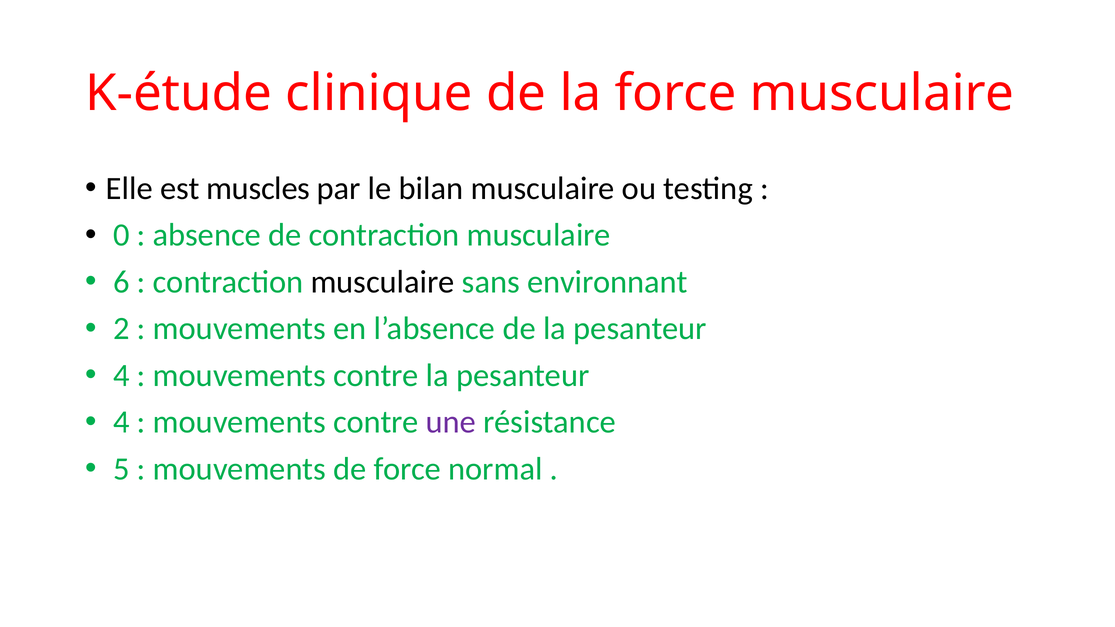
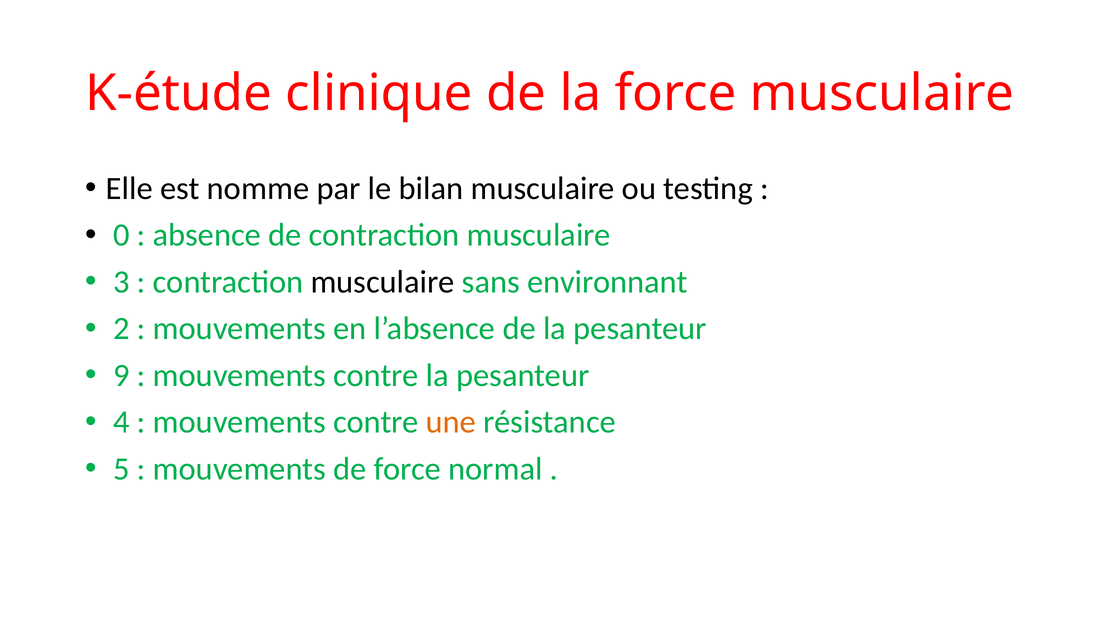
muscles: muscles -> nomme (258, 189)
6: 6 -> 3 (121, 282)
4: 4 -> 9 (121, 376)
une colour: purple -> orange (451, 422)
